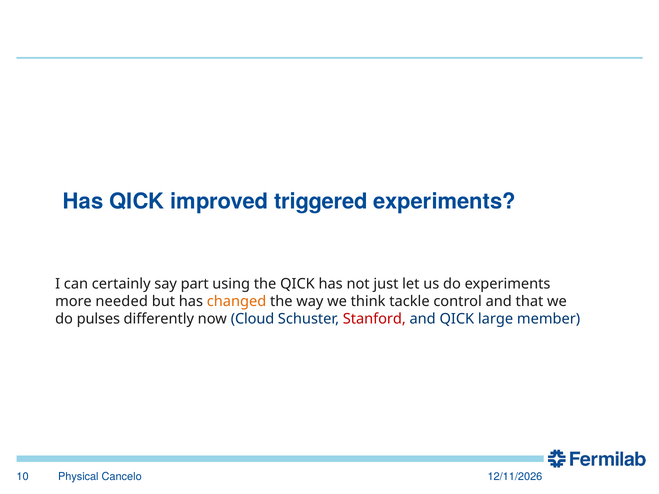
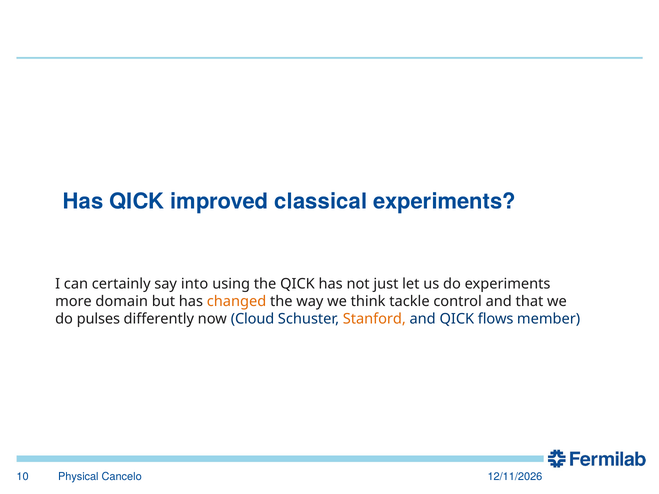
triggered: triggered -> classical (321, 201)
part: part -> into (195, 284)
needed: needed -> domain (122, 301)
Stanford colour: red -> orange (374, 319)
large: large -> flows (496, 319)
